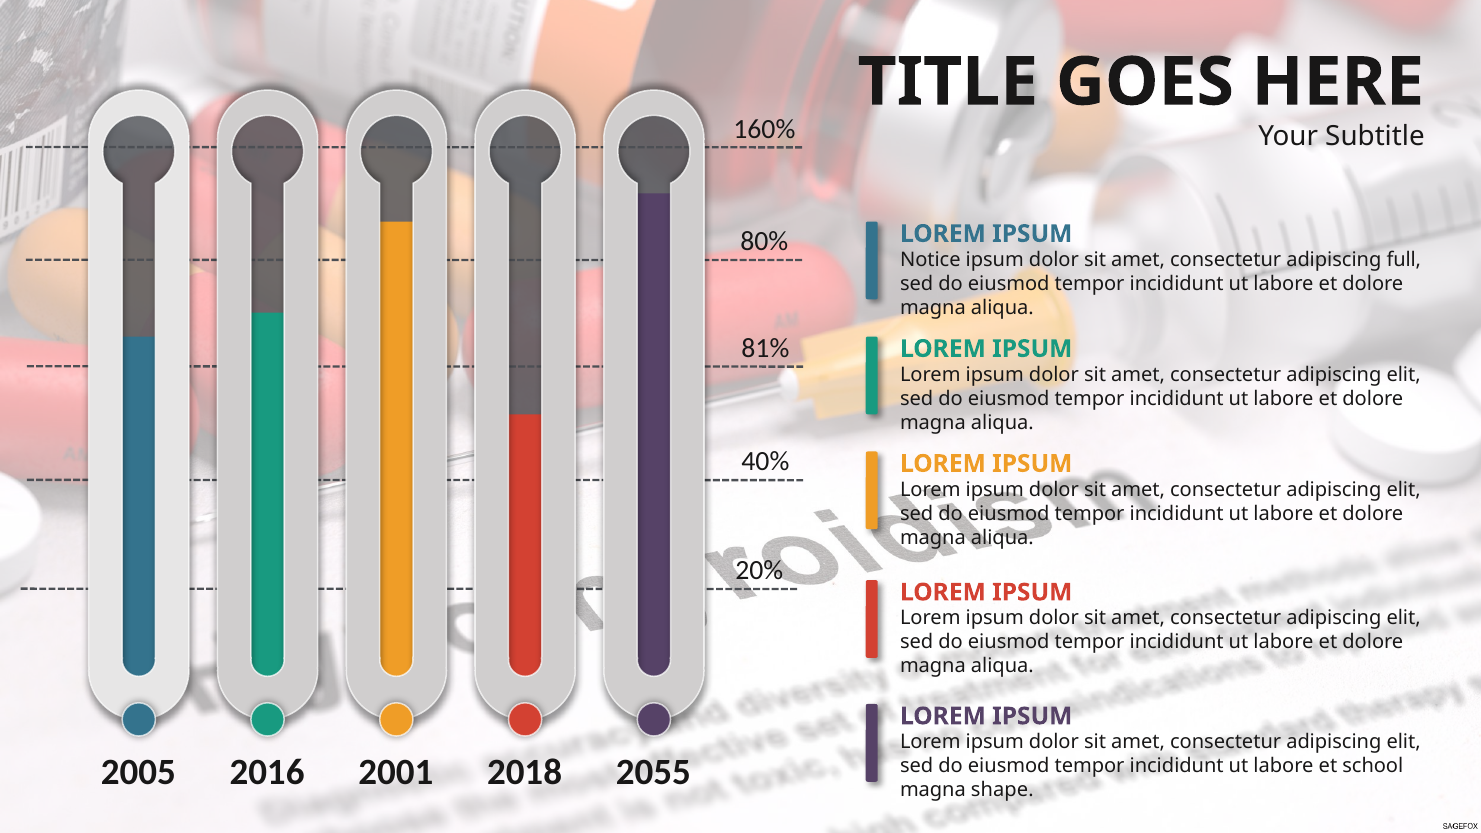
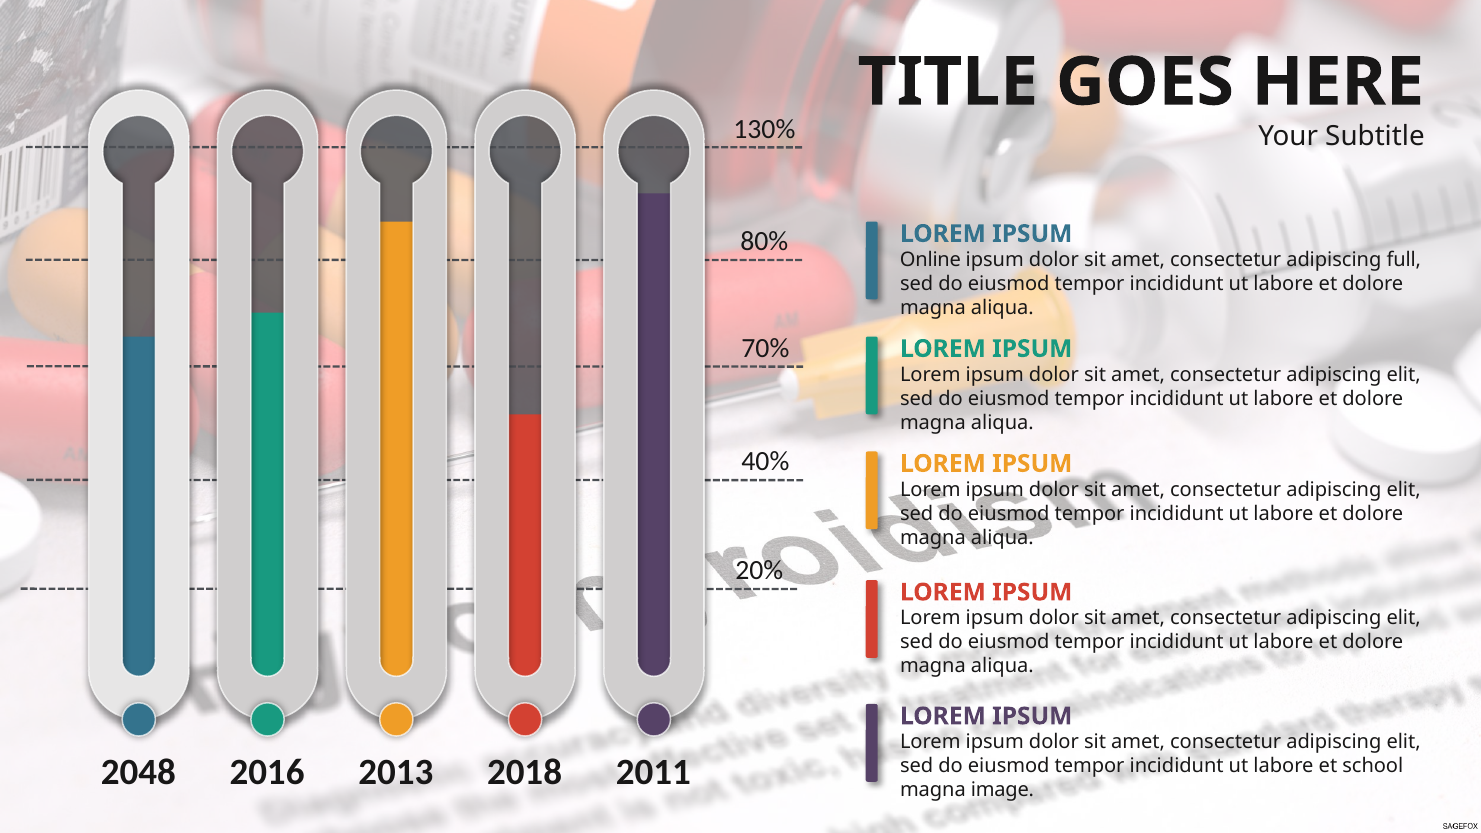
160%: 160% -> 130% (764, 129)
Notice: Notice -> Online (930, 260)
81%: 81% -> 70% (765, 348)
2005: 2005 -> 2048 (138, 773)
2001: 2001 -> 2013 (396, 773)
2055: 2055 -> 2011 (653, 773)
shape: shape -> image (1002, 790)
